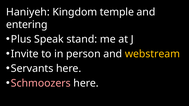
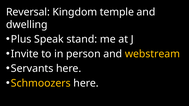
Haniyeh: Haniyeh -> Reversal (28, 12)
entering: entering -> dwelling (27, 25)
Schmoozers colour: pink -> yellow (41, 83)
